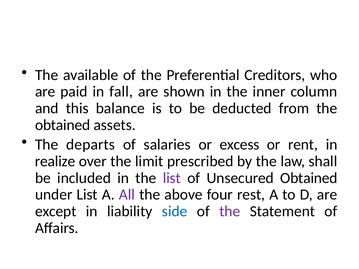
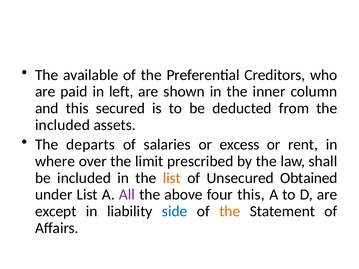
fall: fall -> left (121, 92)
balance: balance -> secured (120, 108)
obtained: obtained -> included (62, 125)
realize: realize -> where (55, 161)
list colour: purple -> orange (172, 178)
four rest: rest -> this (251, 195)
the colour: purple -> orange (230, 211)
